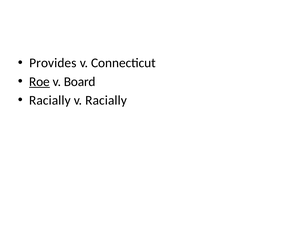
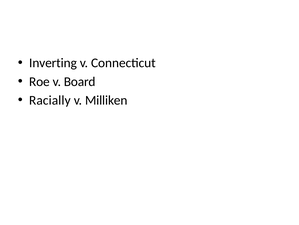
Provides: Provides -> Inverting (53, 63)
Roe underline: present -> none (39, 81)
v Racially: Racially -> Milliken (106, 100)
